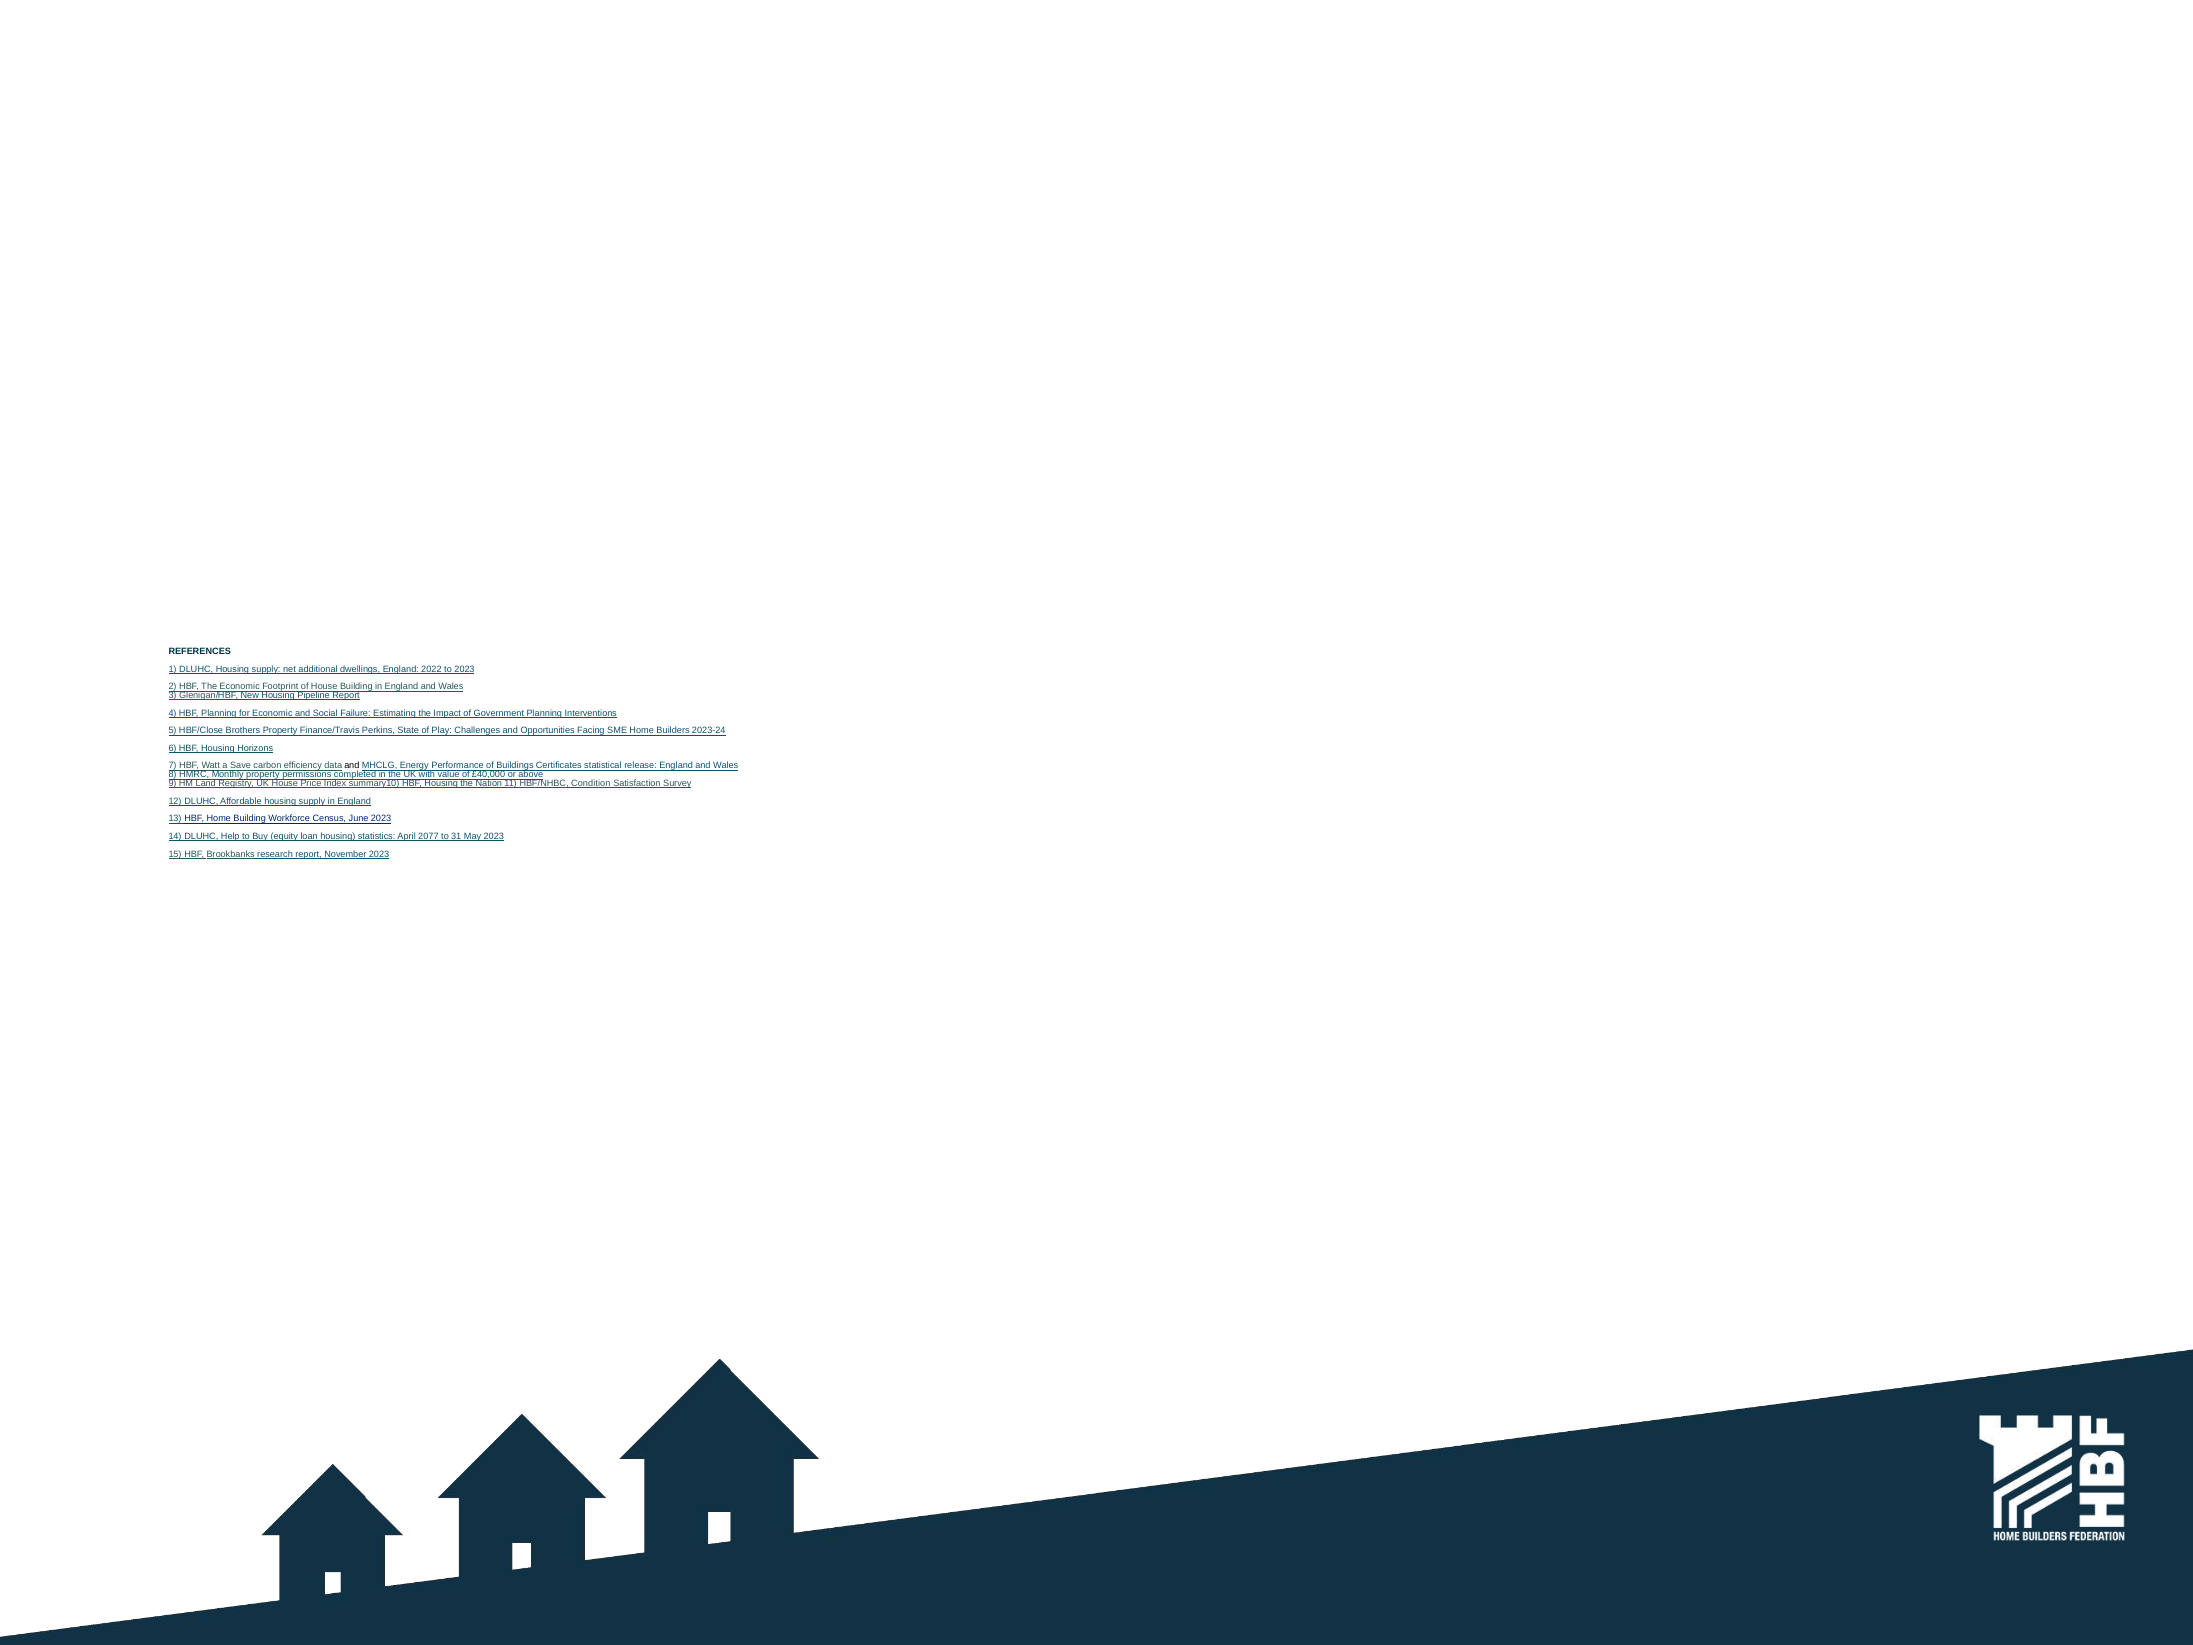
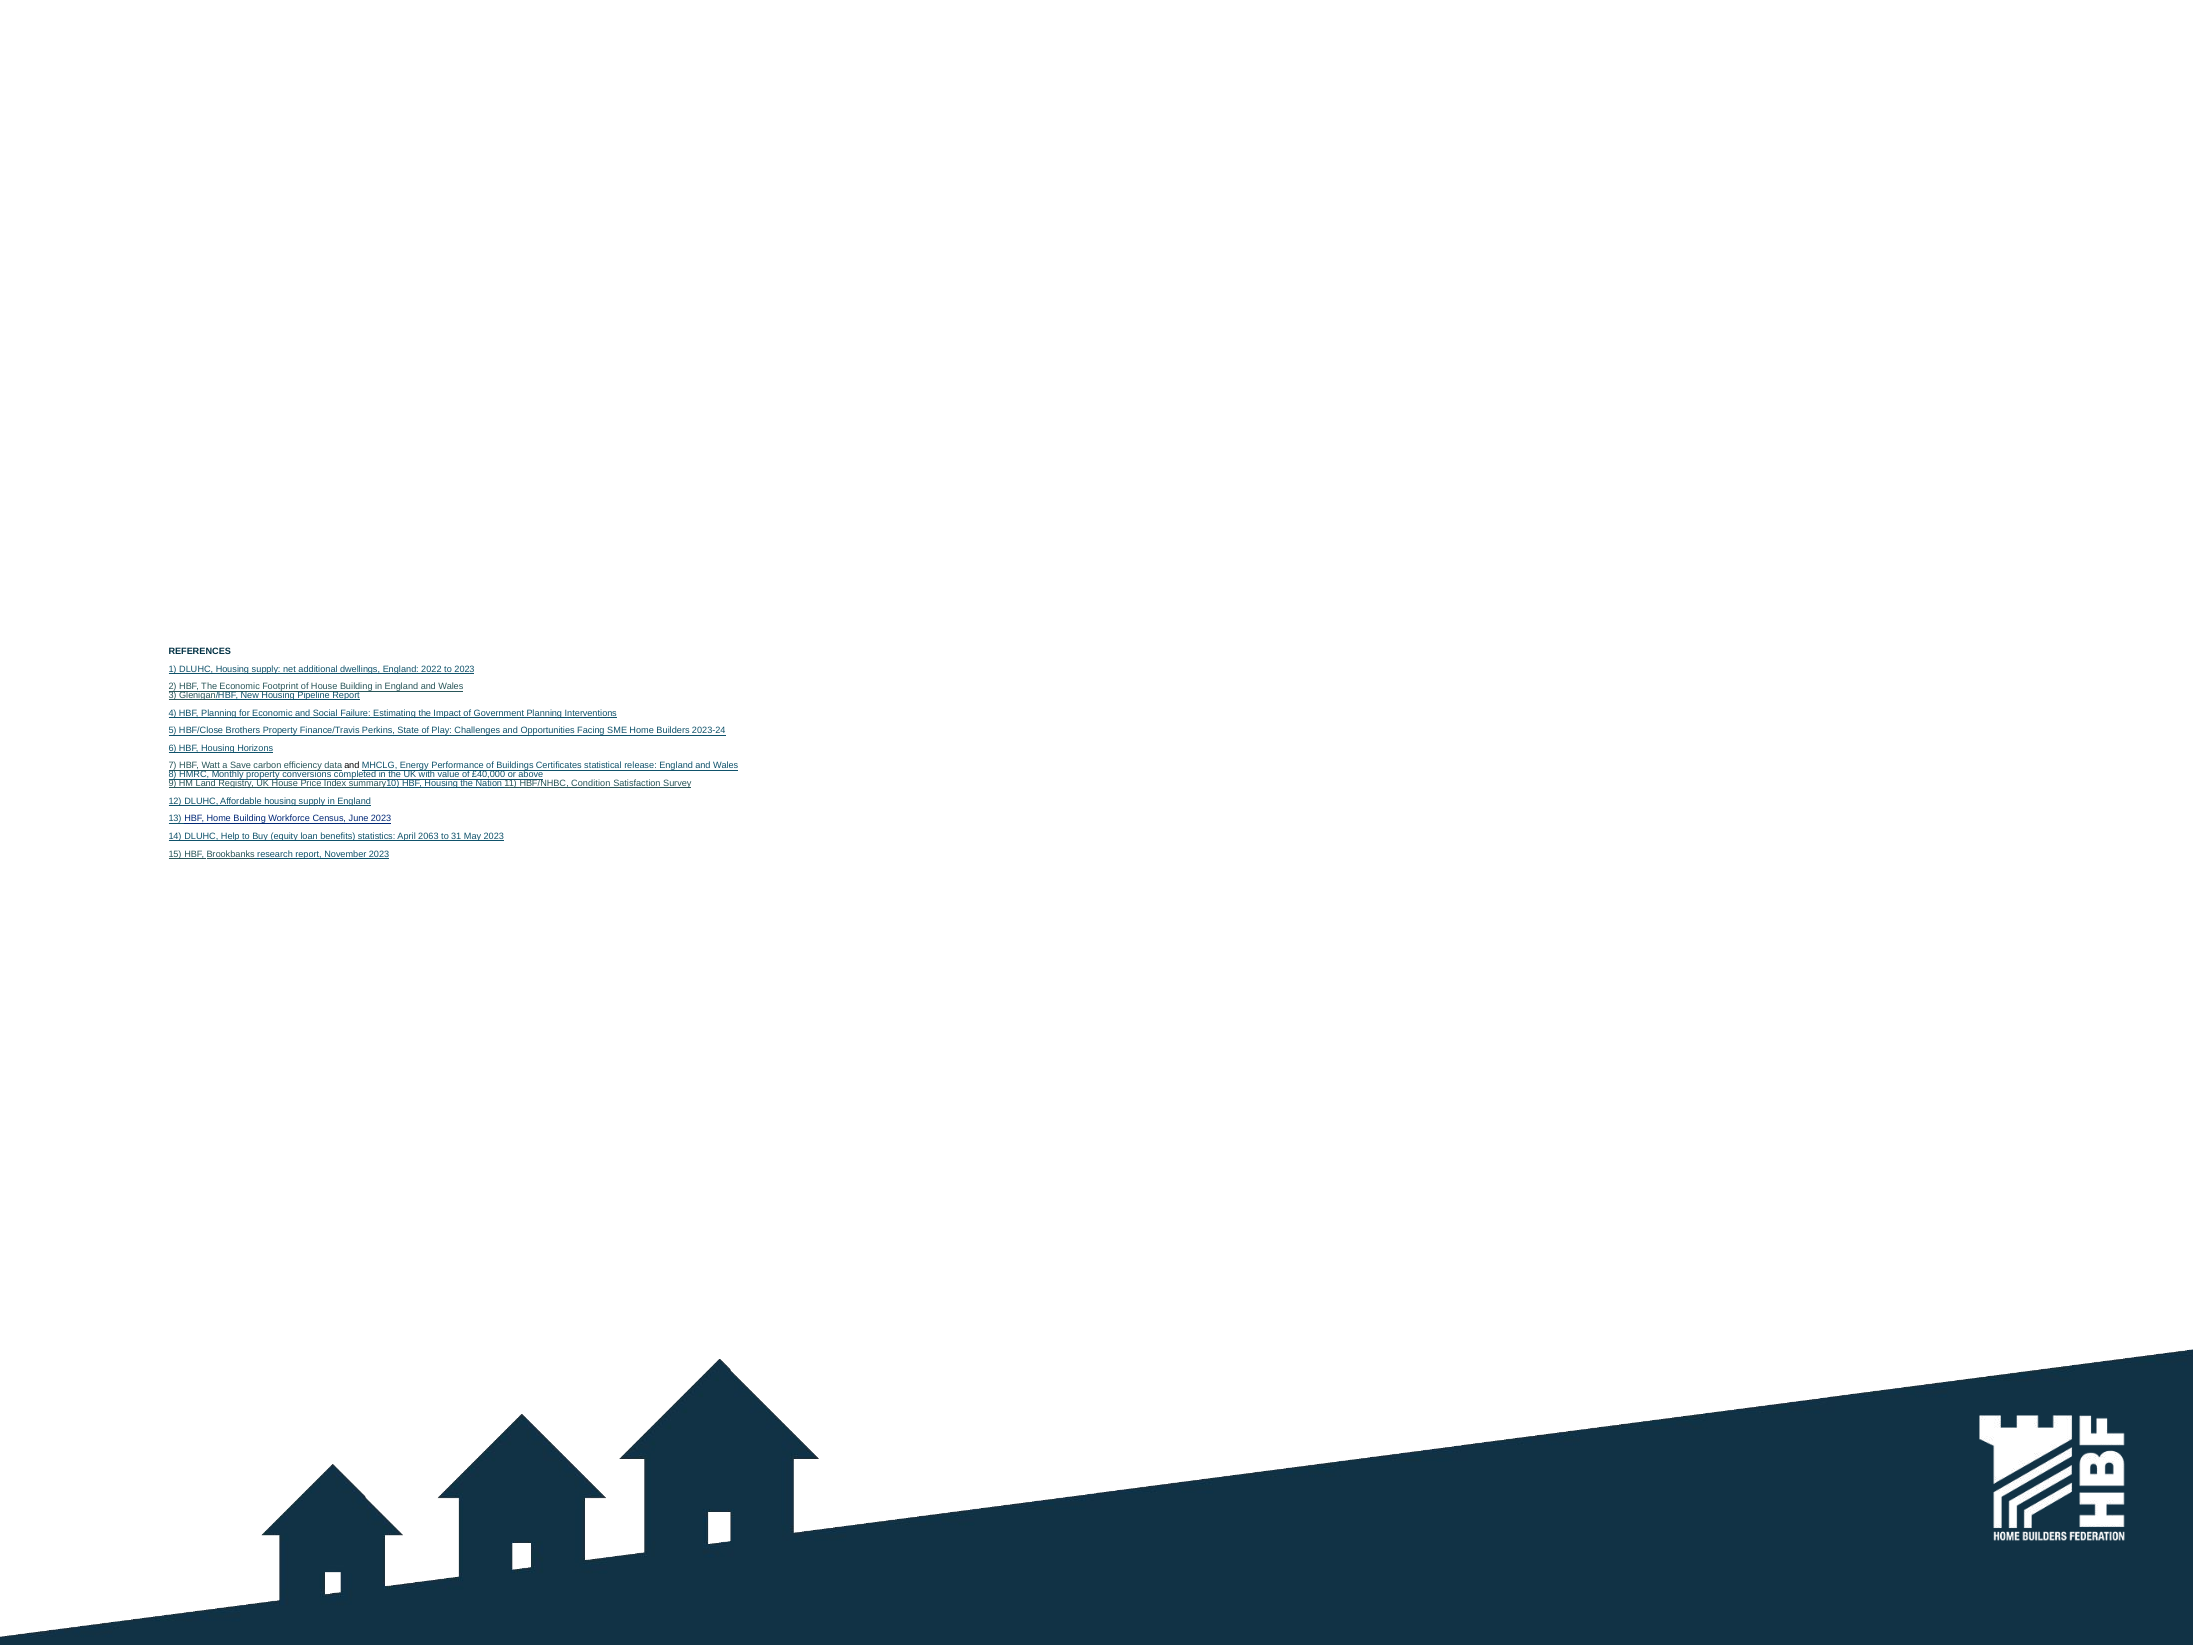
permissions: permissions -> conversions (307, 775)
loan housing: housing -> benefits (338, 836)
2077: 2077 -> 2063 (428, 836)
